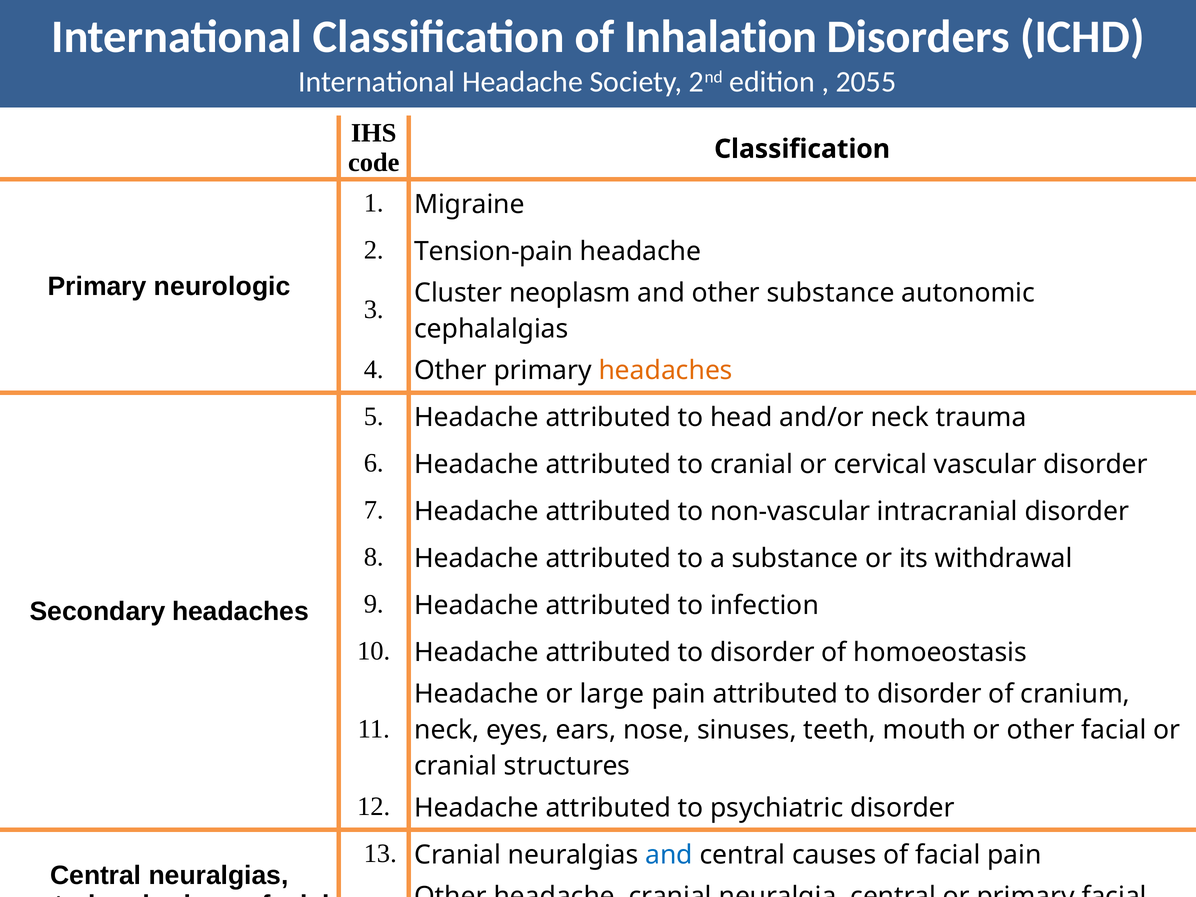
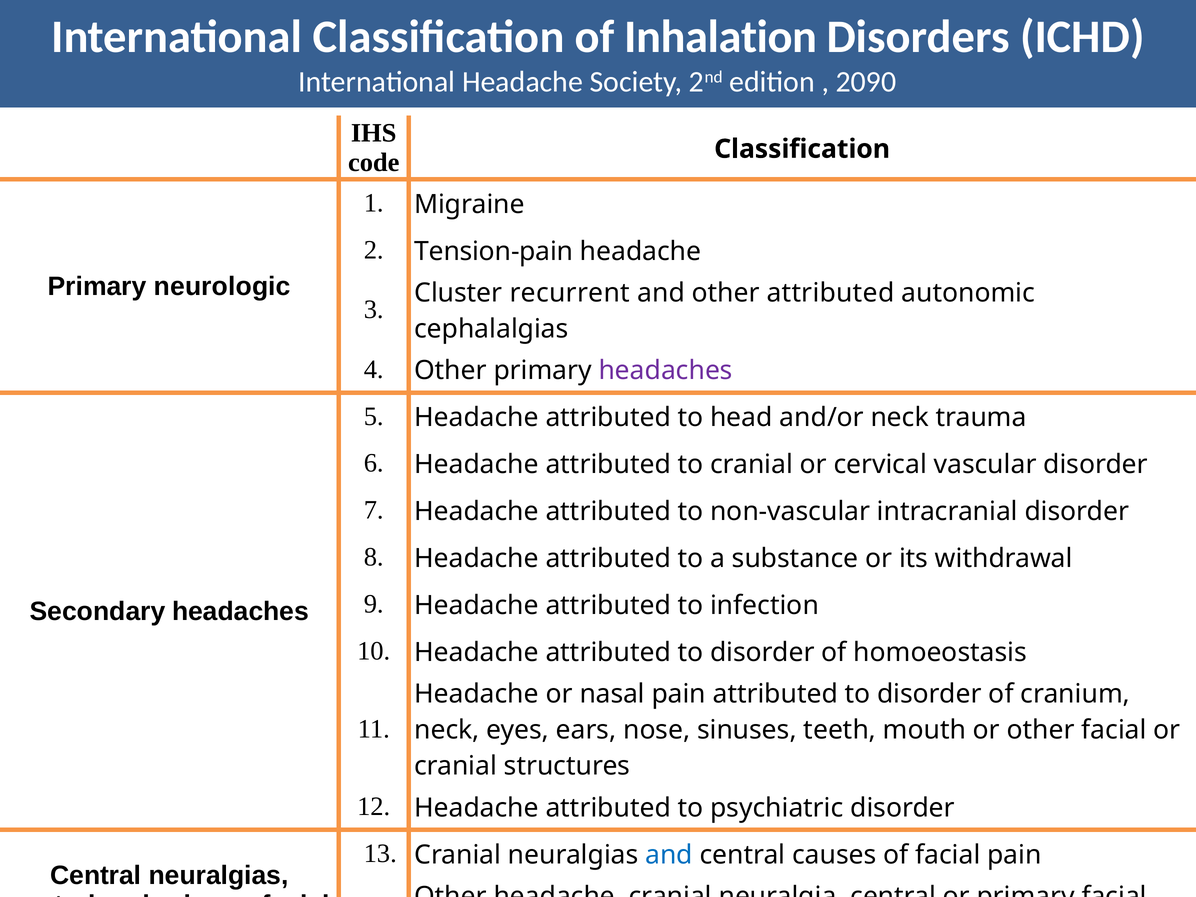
2055: 2055 -> 2090 (866, 82)
neoplasm: neoplasm -> recurrent (570, 293)
other substance: substance -> attributed (830, 293)
headaches colour: orange -> purple (666, 371)
large: large -> nasal (612, 694)
